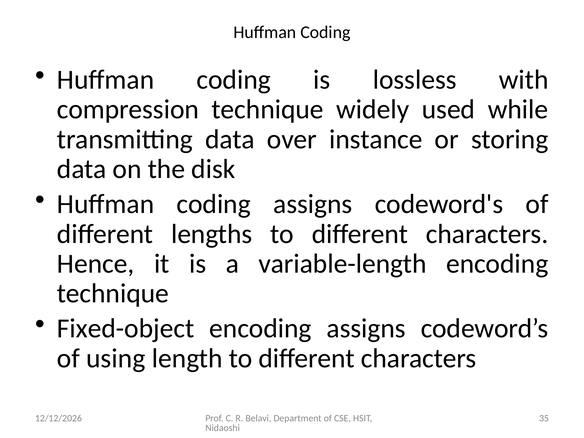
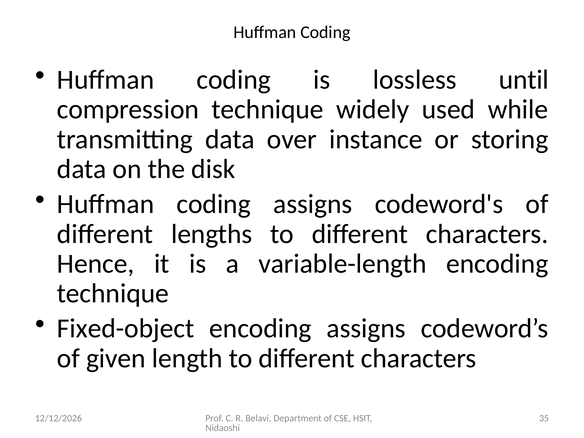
with: with -> until (524, 80)
using: using -> given (116, 358)
